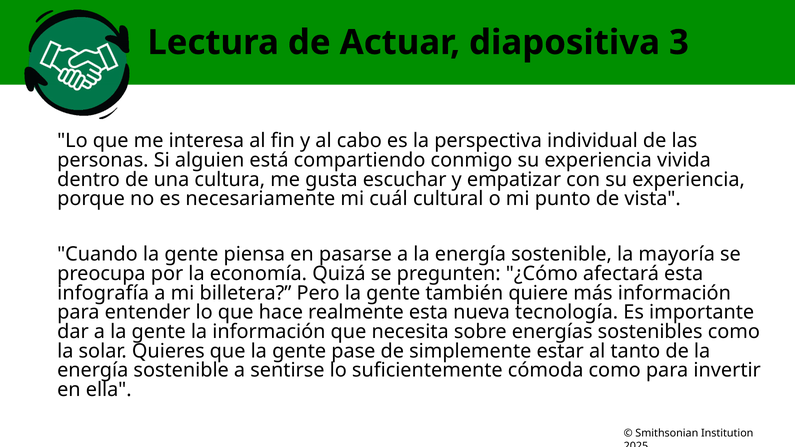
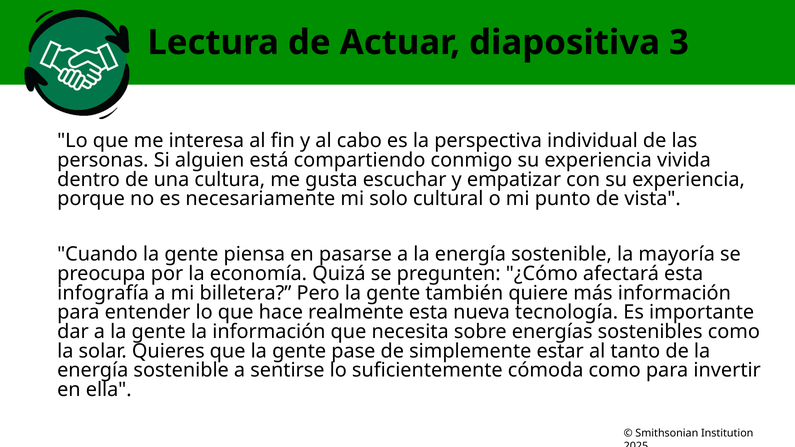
cuál: cuál -> solo (389, 199)
